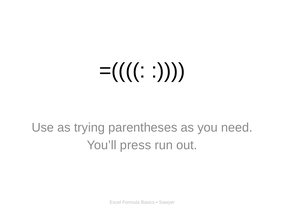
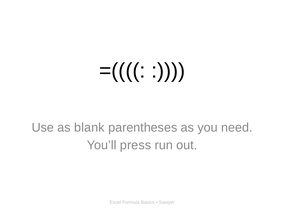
trying: trying -> blank (89, 127)
